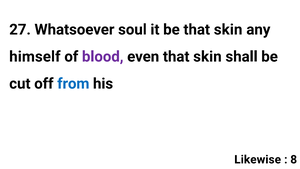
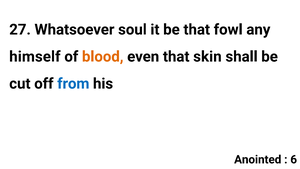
be that skin: skin -> fowl (228, 30)
blood colour: purple -> orange (103, 57)
Likewise: Likewise -> Anointed (258, 159)
8: 8 -> 6 (294, 159)
